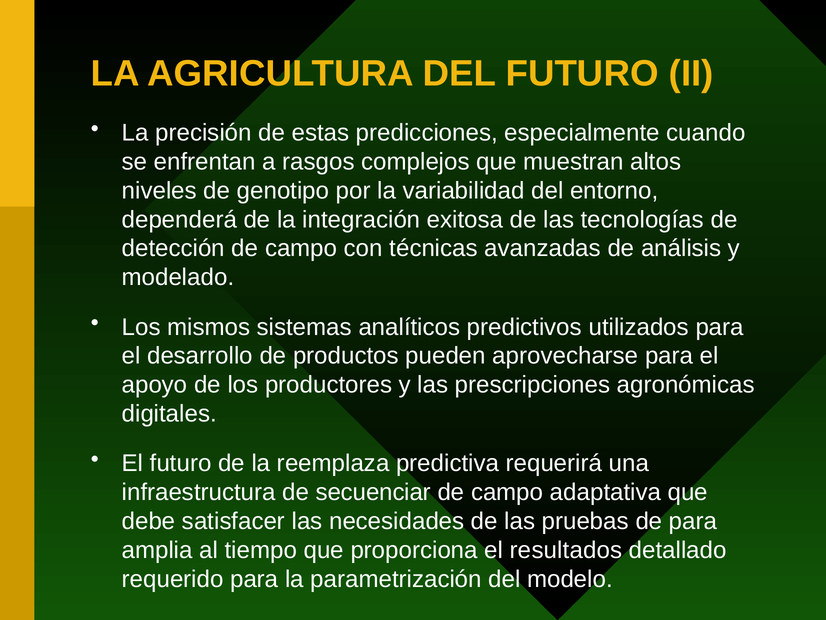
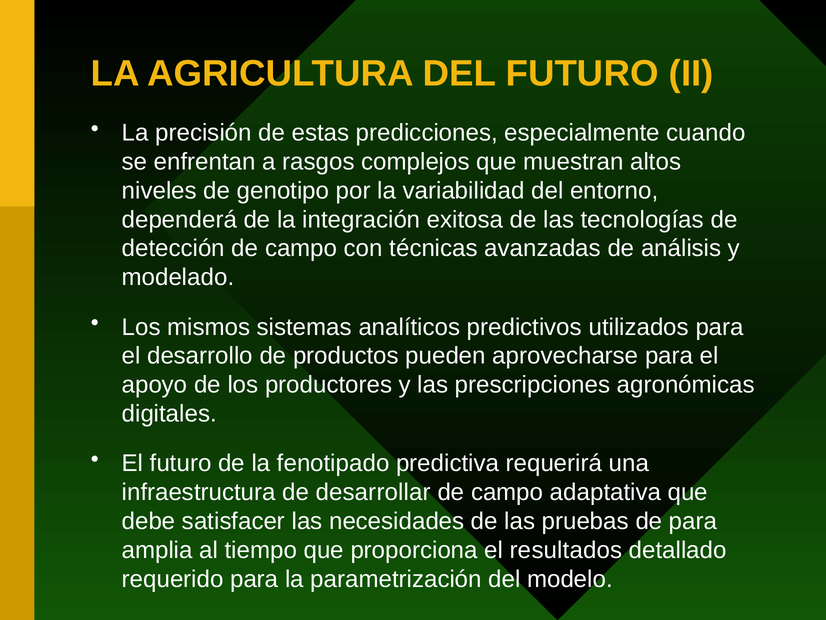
reemplaza: reemplaza -> fenotipado (333, 463)
secuenciar: secuenciar -> desarrollar (373, 492)
